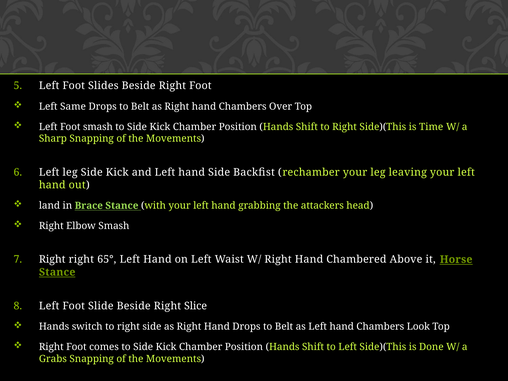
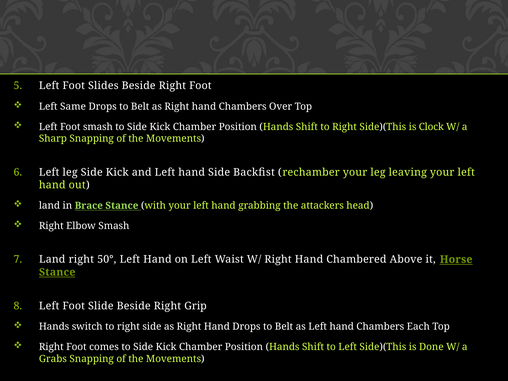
Time: Time -> Clock (431, 127)
Right: Right -> Land (52, 259)
65°: 65° -> 50° (107, 259)
Slice: Slice -> Grip (196, 306)
Look: Look -> Each (418, 327)
